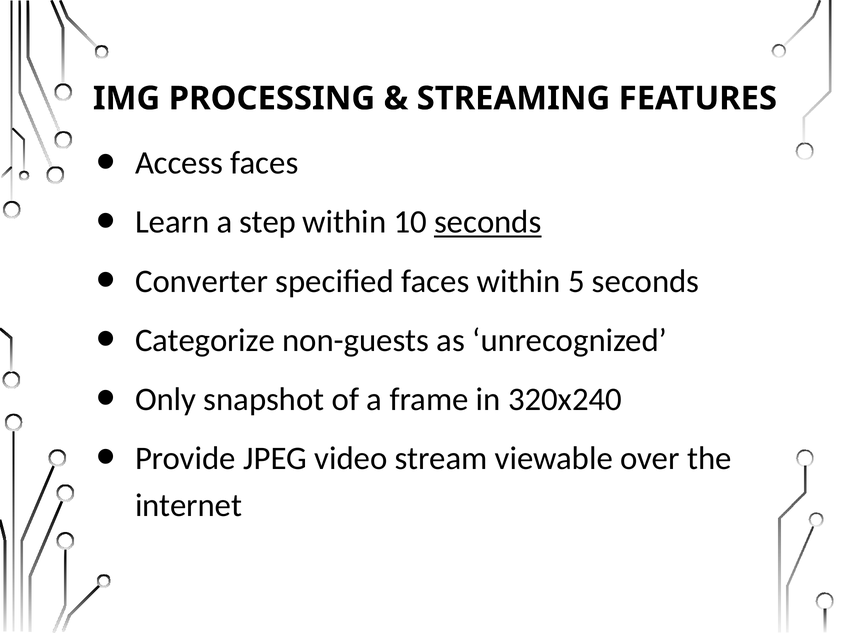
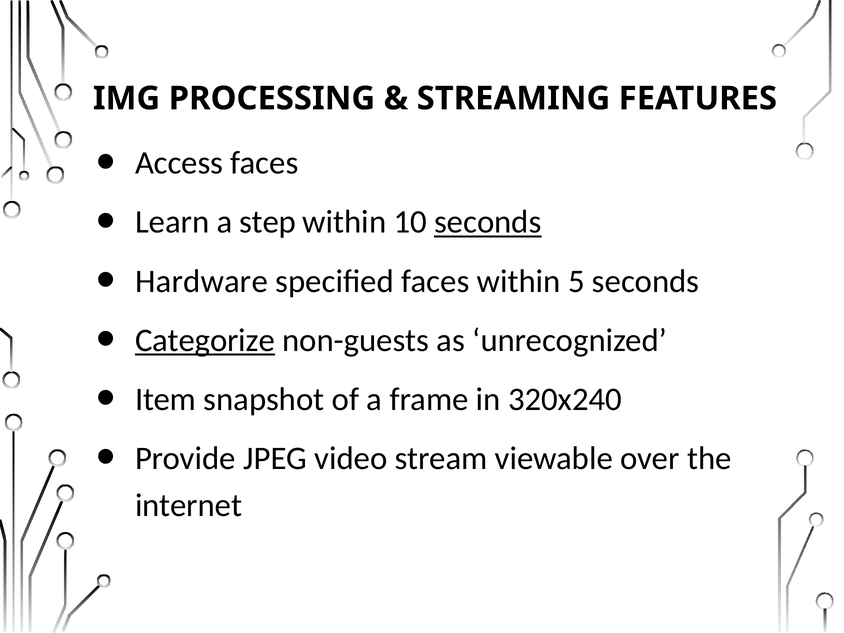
Converter: Converter -> Hardware (201, 281)
Categorize underline: none -> present (205, 340)
Only: Only -> Item (166, 399)
